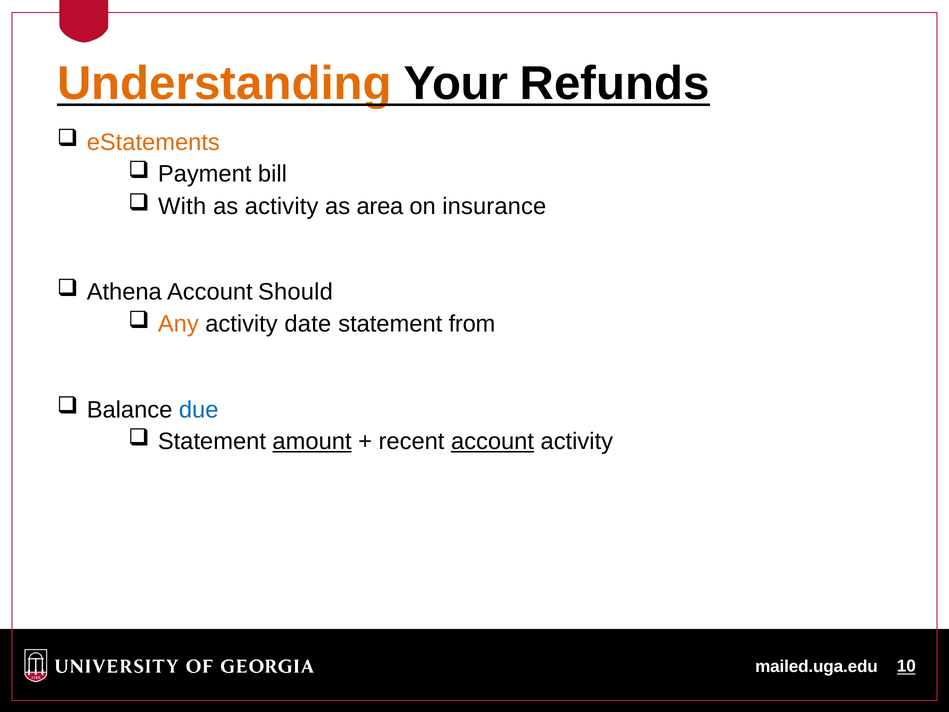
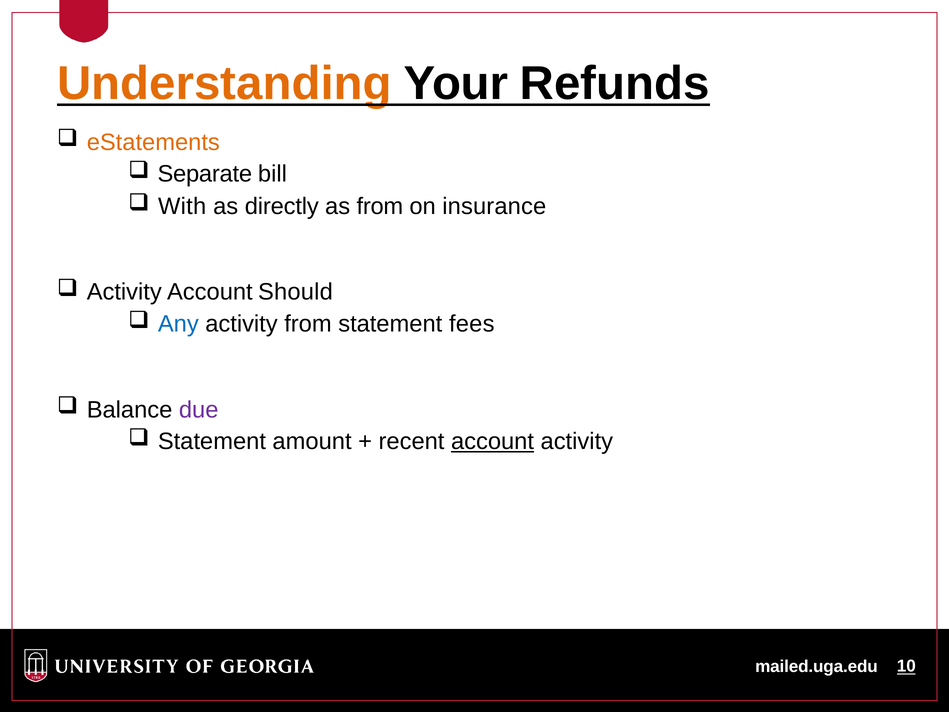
Payment: Payment -> Separate (205, 174)
as activity: activity -> directly (282, 206)
as area: area -> from (380, 206)
Athena: Athena -> Activity (124, 292)
Any colour: orange -> blue (178, 324)
activity date: date -> from (308, 324)
from: from -> fees (472, 324)
due colour: blue -> purple (199, 410)
amount underline: present -> none (312, 441)
